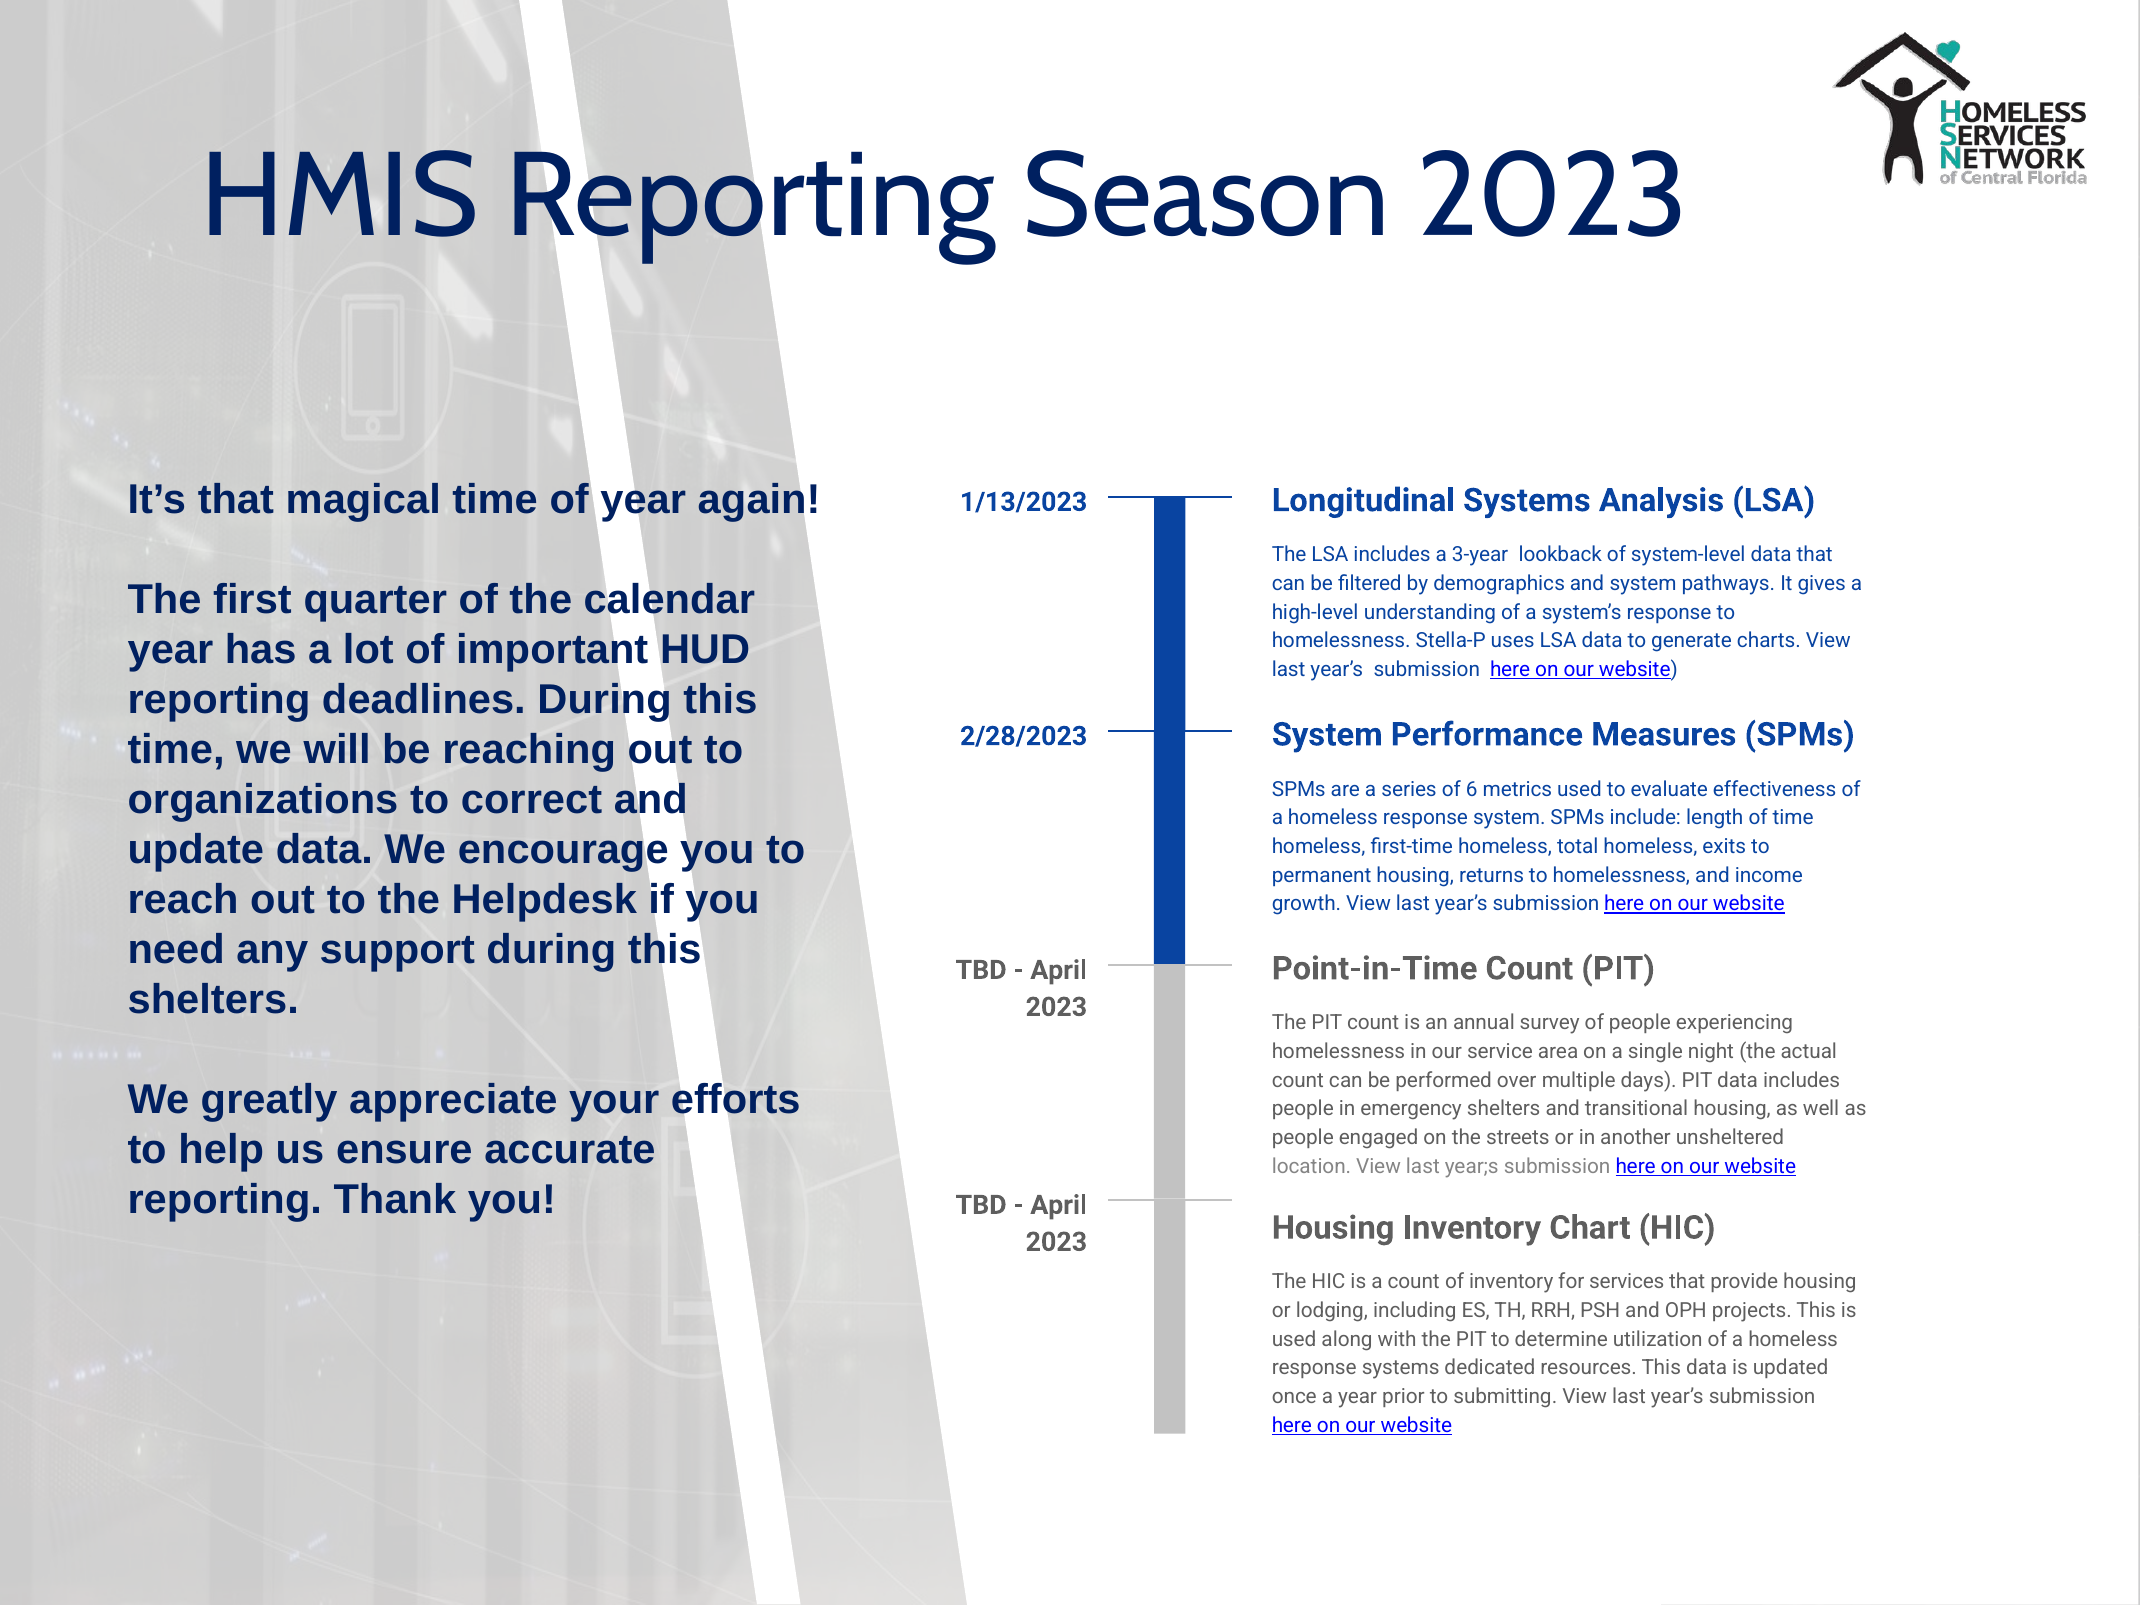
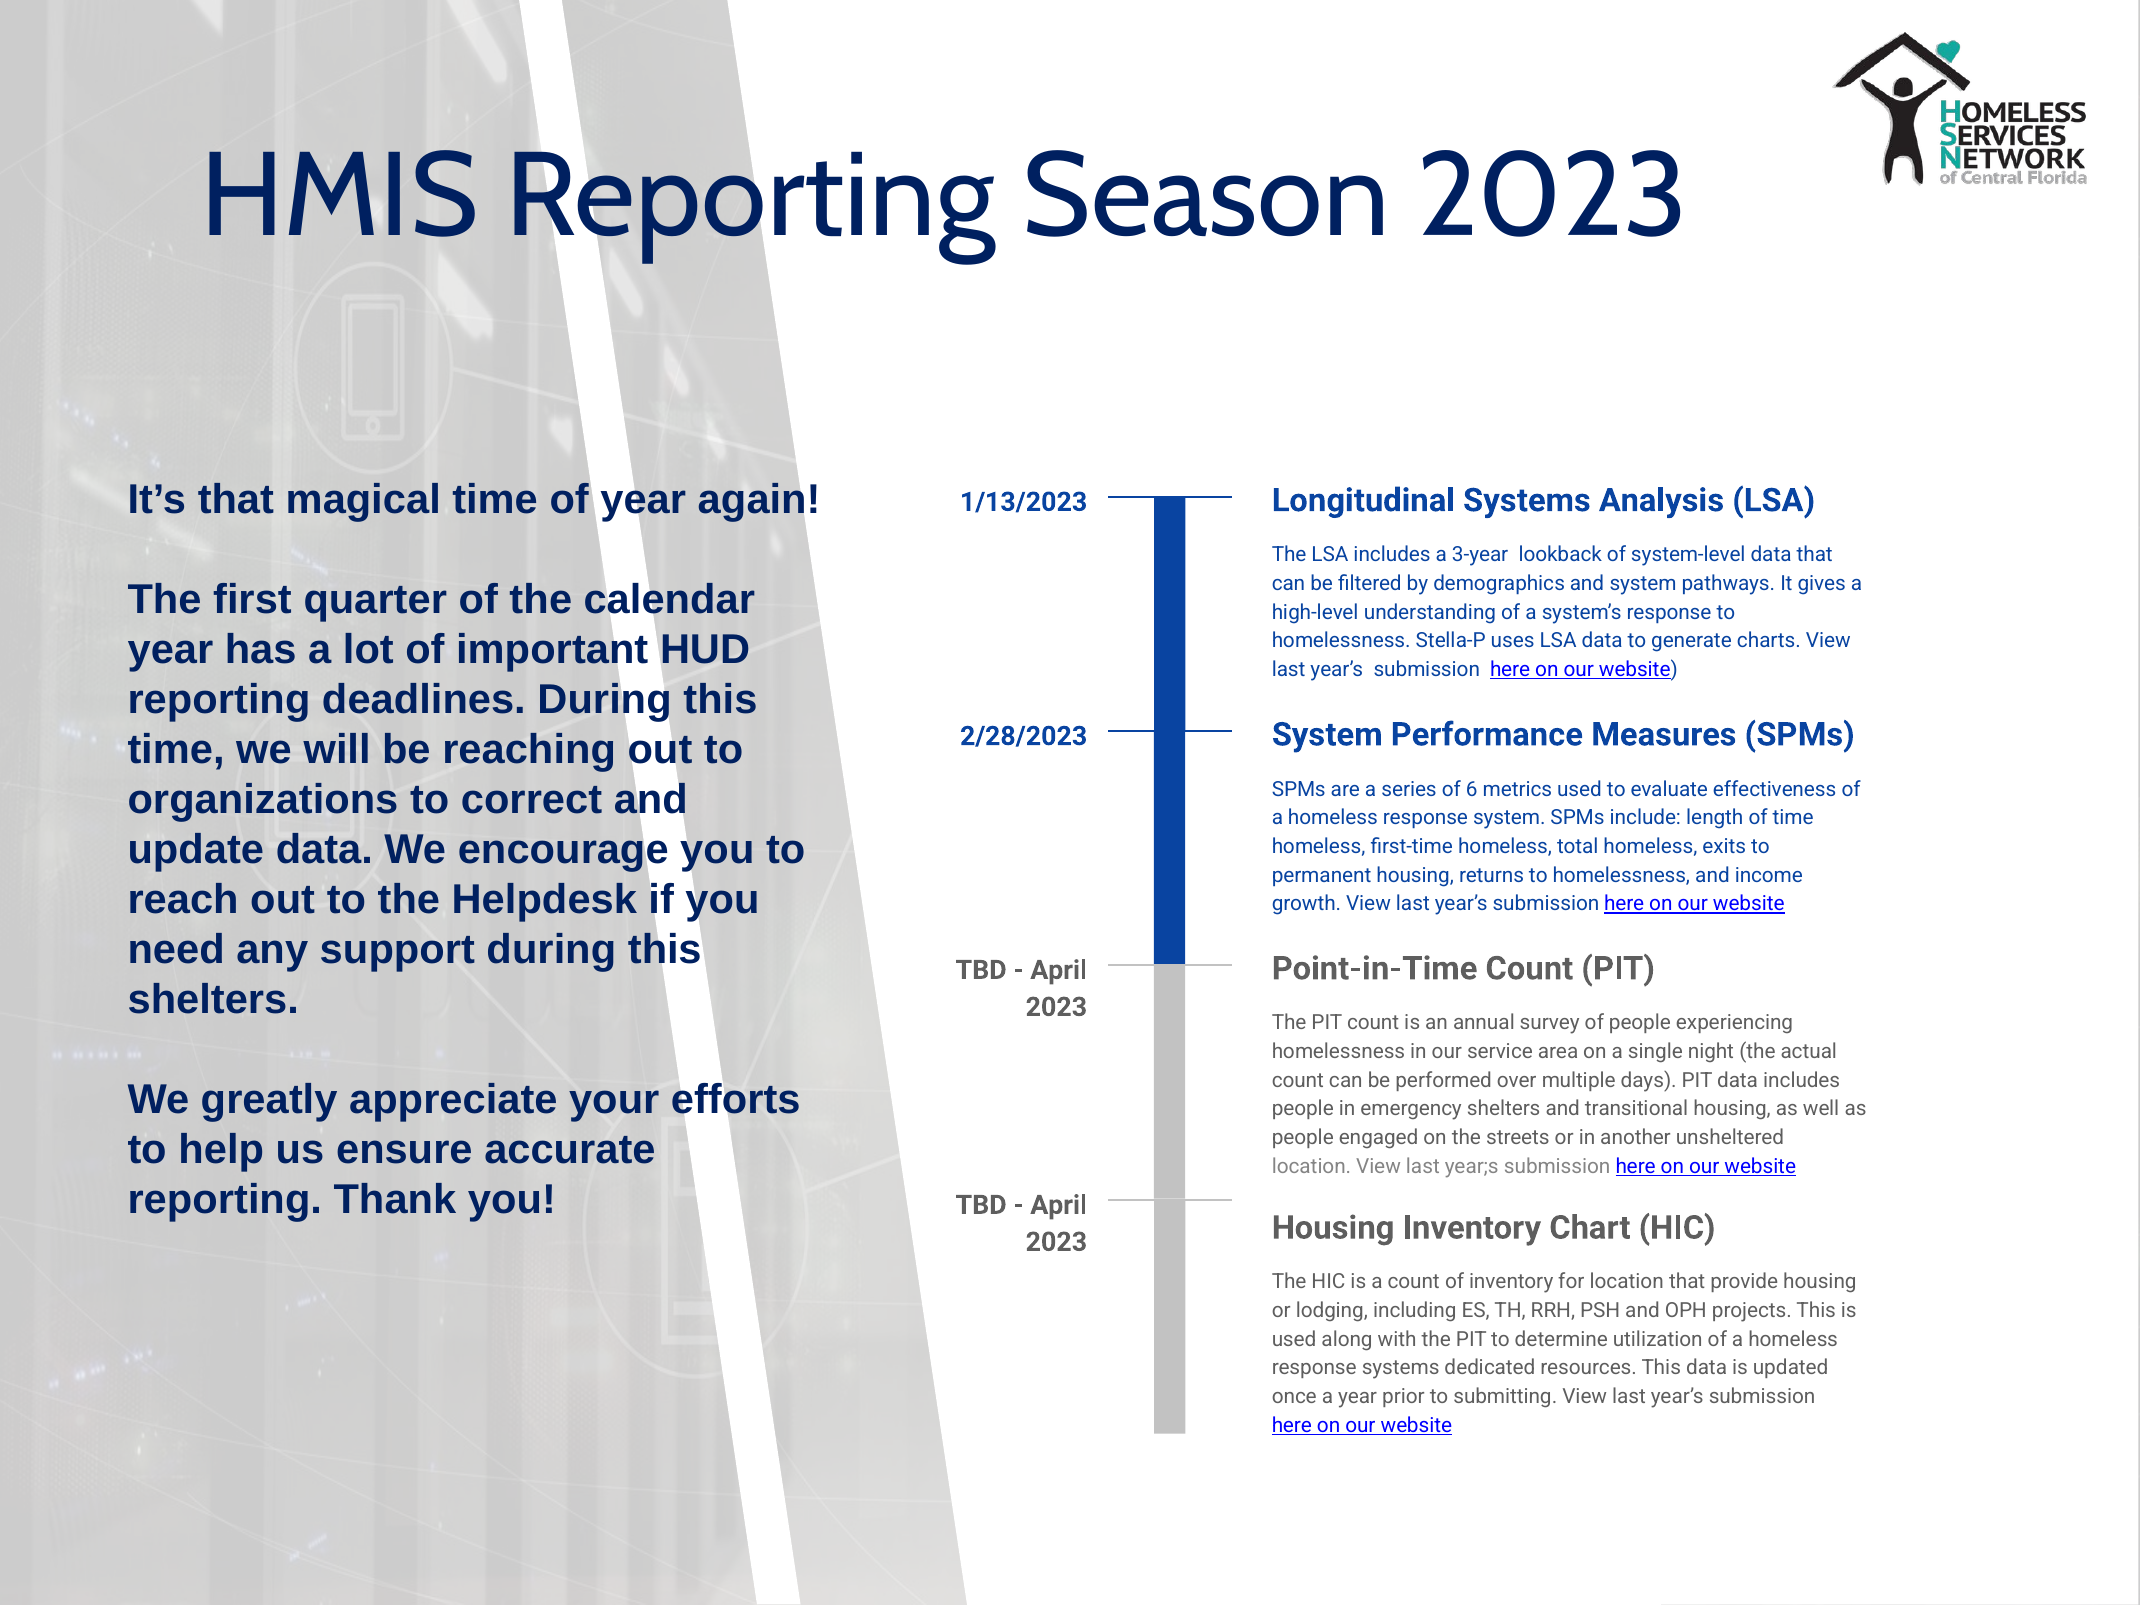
for services: services -> location (1627, 1282)
